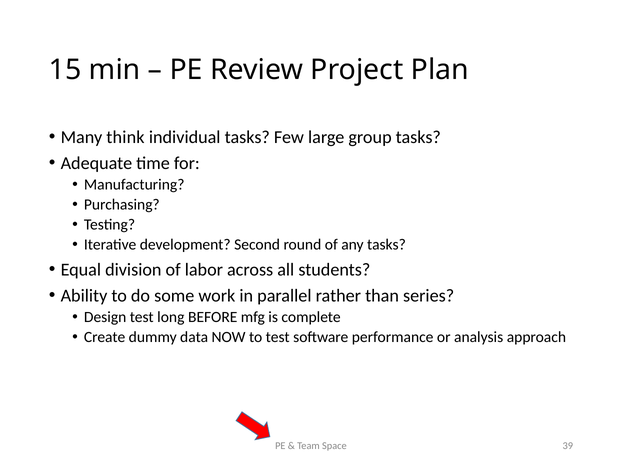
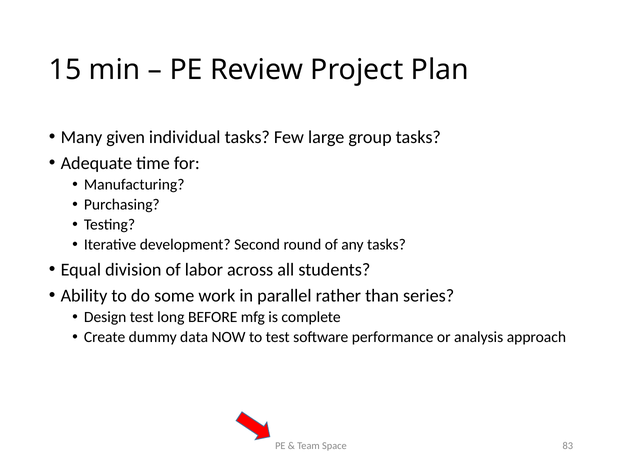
think: think -> given (126, 137)
39: 39 -> 83 (568, 445)
